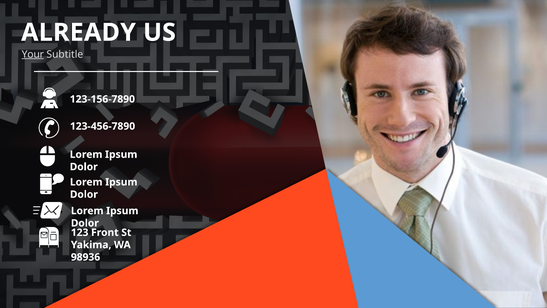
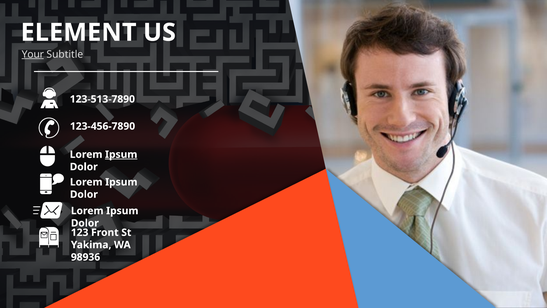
ALREADY: ALREADY -> ELEMENT (79, 32)
123-156-7890: 123-156-7890 -> 123-513-7890 (102, 99)
Ipsum underline: none -> present (121, 154)
